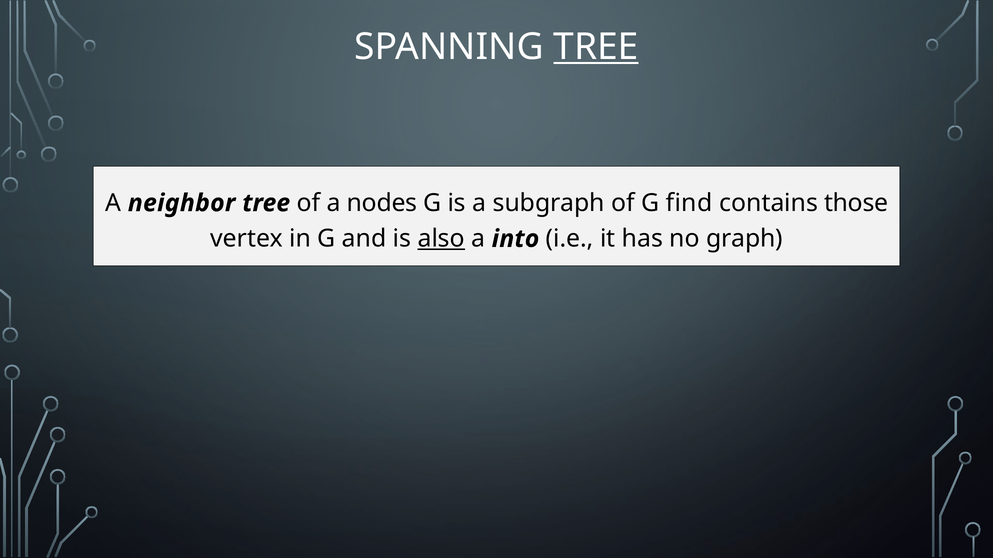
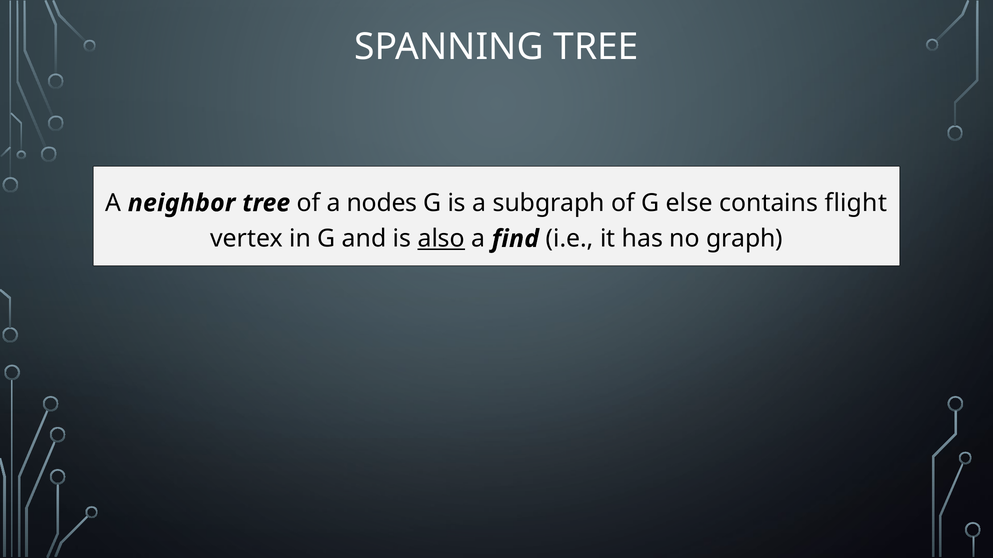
TREE underline: present -> none (596, 47)
find: find -> else (689, 203)
those: those -> flight (856, 203)
into: into -> find (515, 239)
